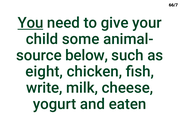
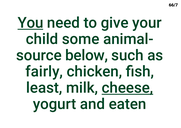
eight: eight -> fairly (44, 72)
write: write -> least (44, 88)
cheese underline: none -> present (127, 88)
